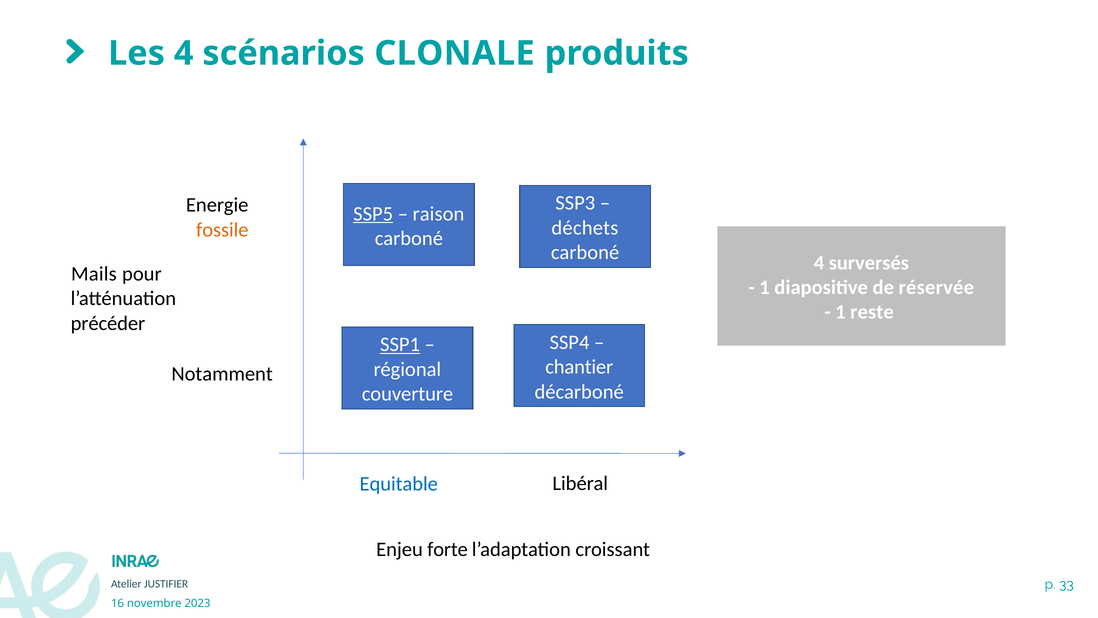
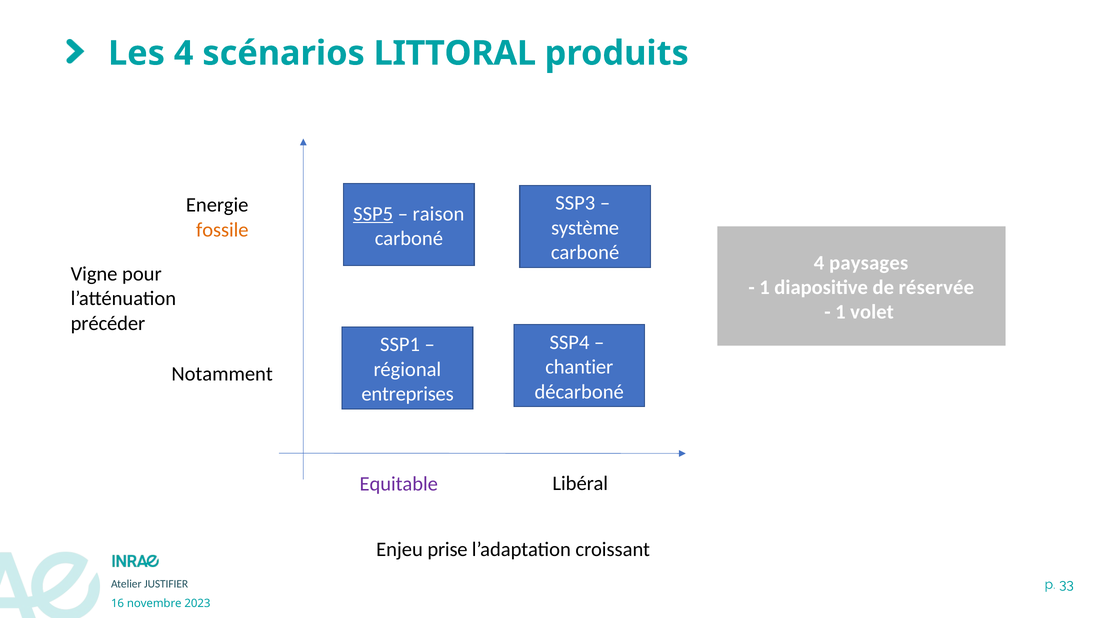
CLONALE: CLONALE -> LITTORAL (455, 53)
déchets: déchets -> système (585, 228)
surversés: surversés -> paysages (869, 263)
Mails: Mails -> Vigne (94, 274)
reste: reste -> volet (872, 312)
SSP1 underline: present -> none (400, 344)
couverture: couverture -> entreprises (408, 394)
Equitable colour: blue -> purple (399, 484)
forte: forte -> prise (448, 549)
